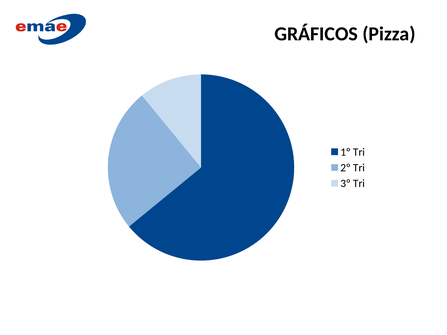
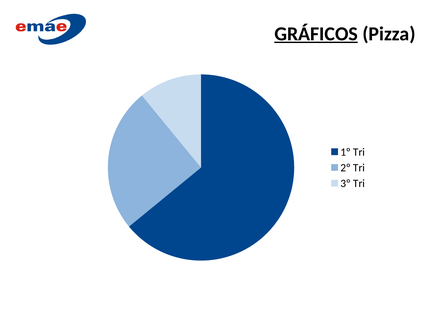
GRÁFICOS underline: none -> present (316, 34)
